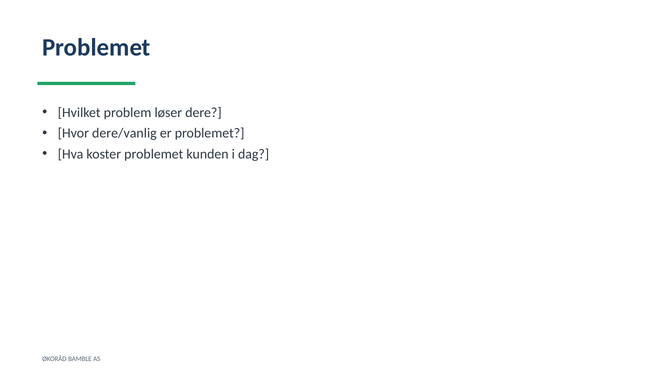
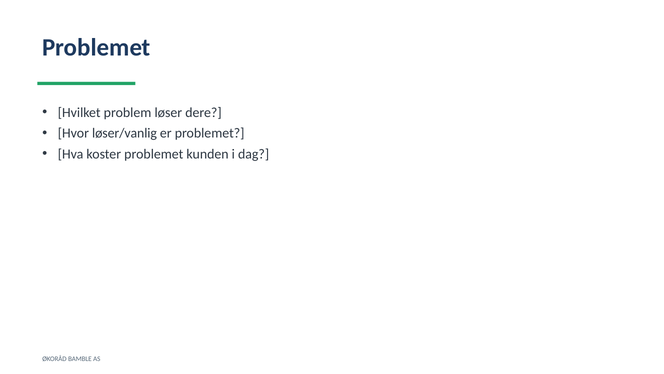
dere/vanlig: dere/vanlig -> løser/vanlig (124, 133)
